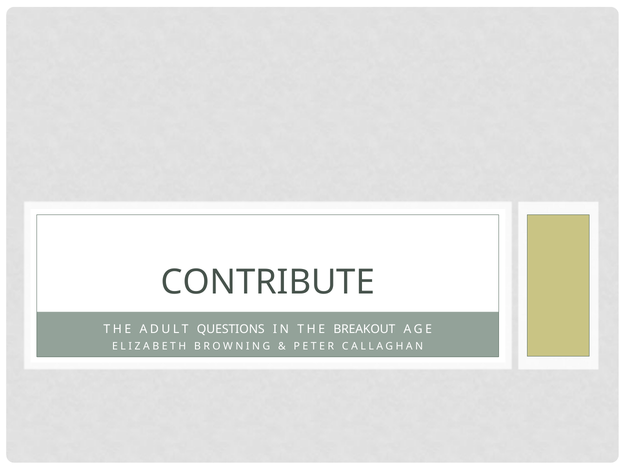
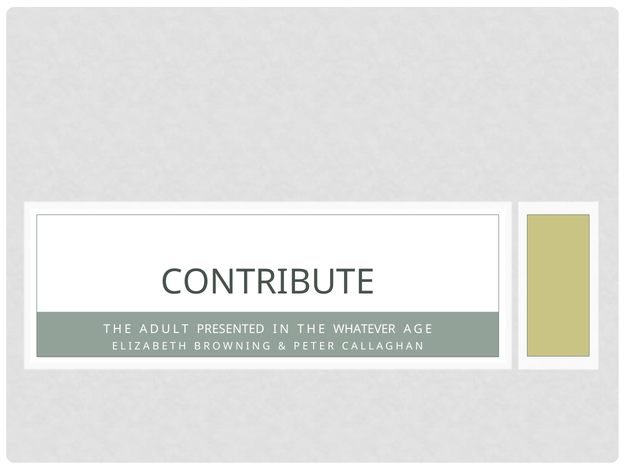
QUESTIONS: QUESTIONS -> PRESENTED (231, 329)
BREAKOUT: BREAKOUT -> WHATEVER (364, 329)
